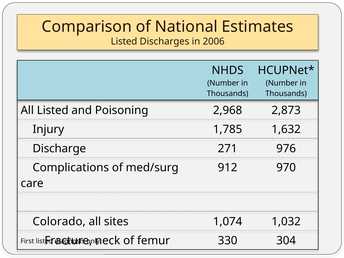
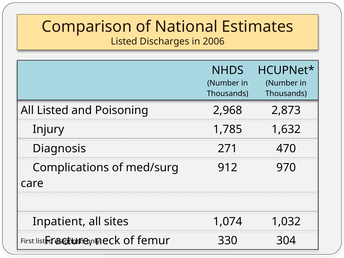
Discharge: Discharge -> Diagnosis (59, 148)
976: 976 -> 470 (286, 148)
Colorado: Colorado -> Inpatient (59, 221)
